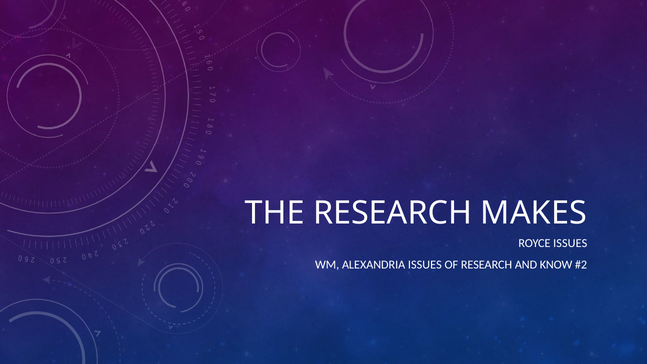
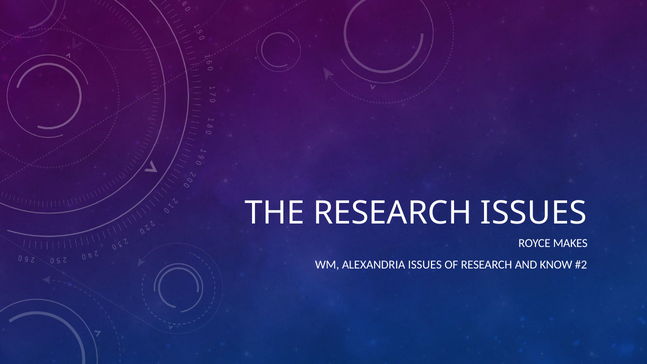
RESEARCH MAKES: MAKES -> ISSUES (534, 213)
ROYCE ISSUES: ISSUES -> MAKES (570, 243)
